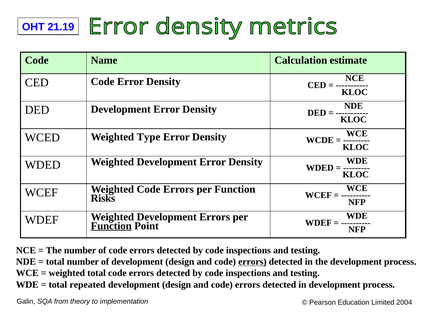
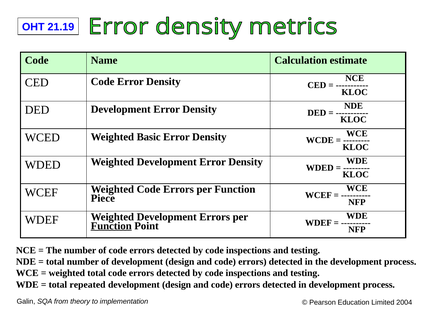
Type: Type -> Basic (149, 137)
Risks: Risks -> Piece (103, 198)
errors underline: present -> none (252, 262)
